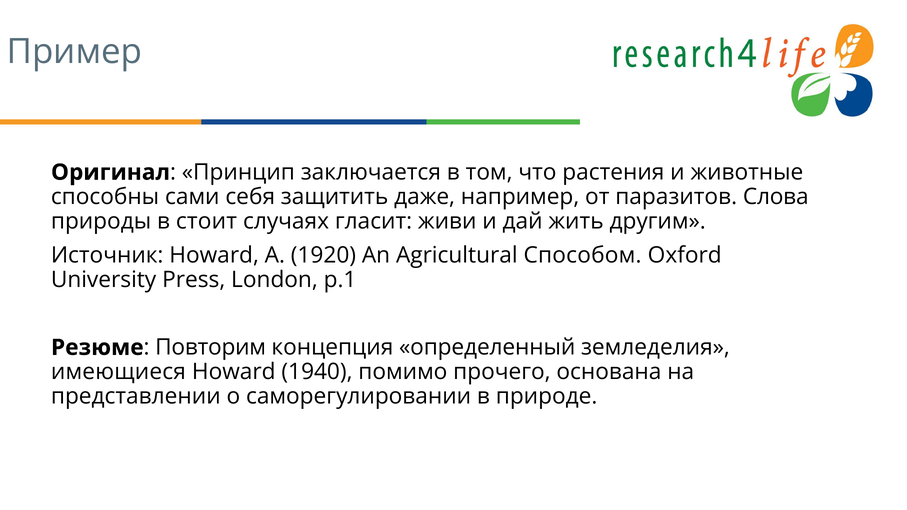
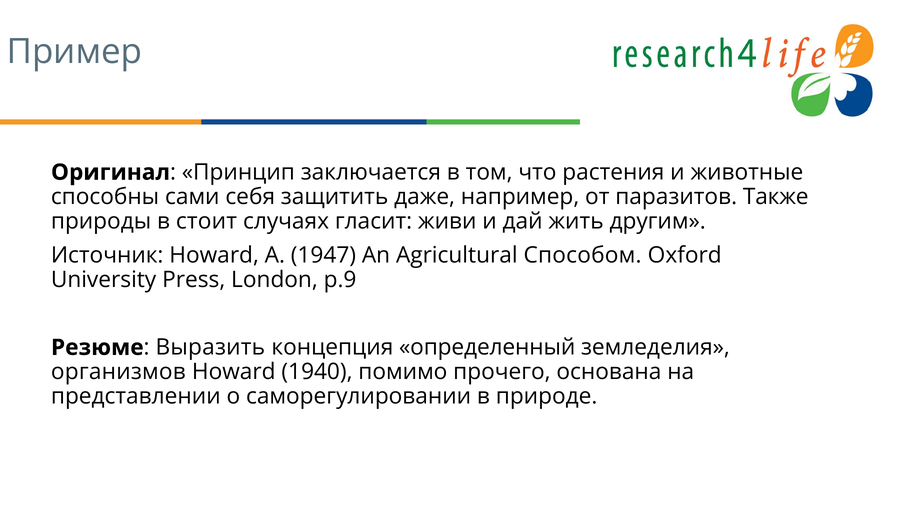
Слова: Слова -> Также (776, 197)
1920: 1920 -> 1947 (323, 255)
p.1: p.1 -> p.9 (340, 280)
Повторим: Повторим -> Выразить (210, 348)
имеющиеся: имеющиеся -> организмов (118, 372)
